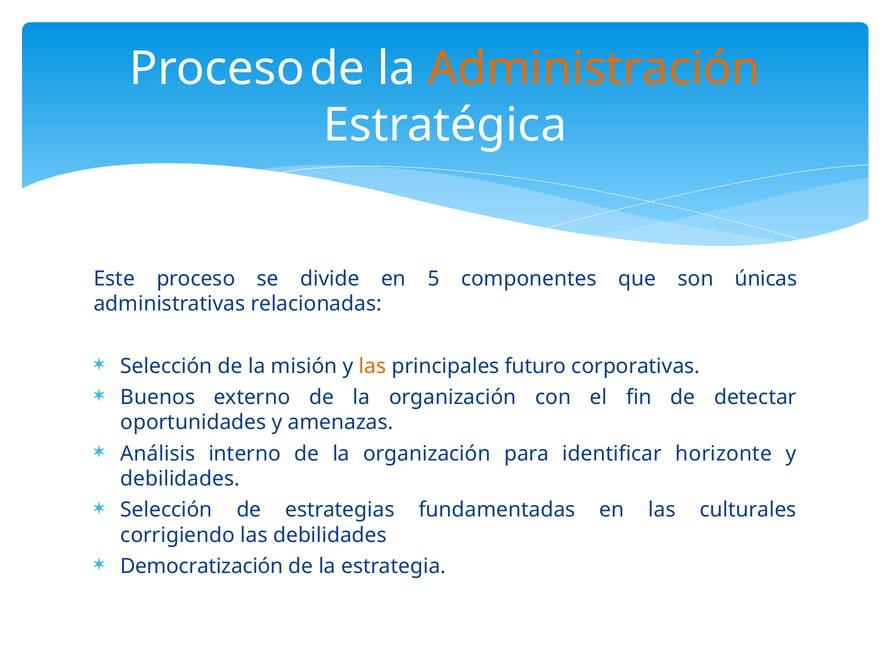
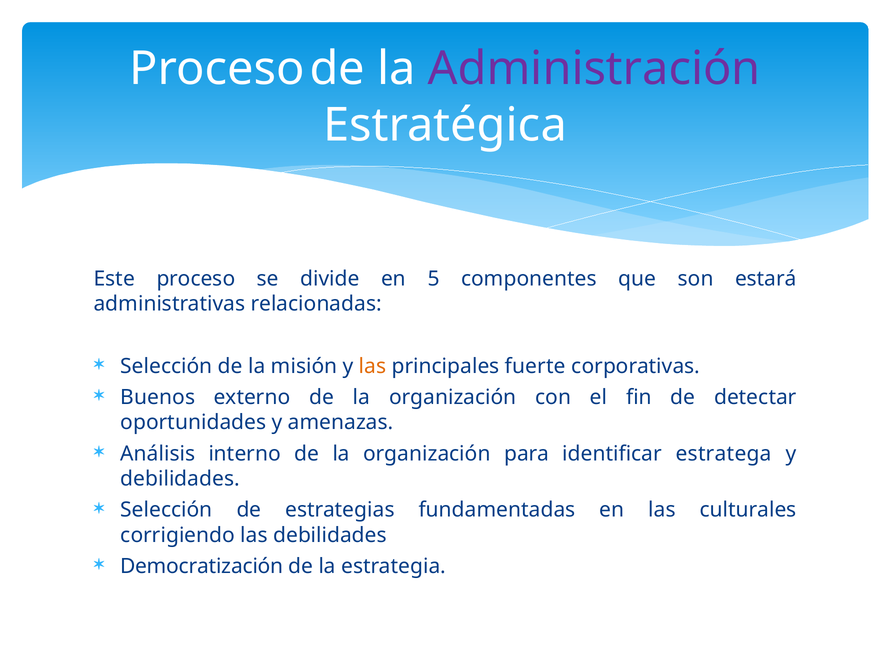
Administración colour: orange -> purple (594, 69)
únicas: únicas -> estará (766, 279)
futuro: futuro -> fuerte (535, 366)
horizonte: horizonte -> estratega (724, 454)
